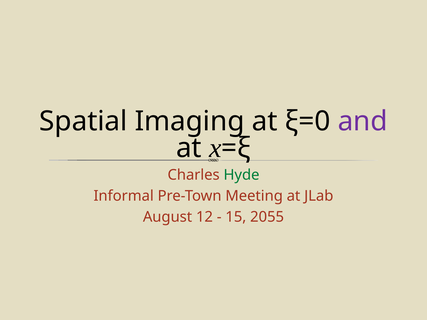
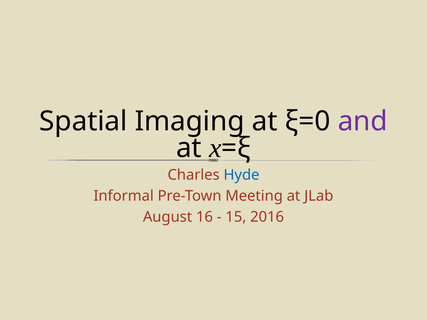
Hyde colour: green -> blue (242, 175)
12: 12 -> 16 (204, 217)
2055: 2055 -> 2016 (267, 217)
